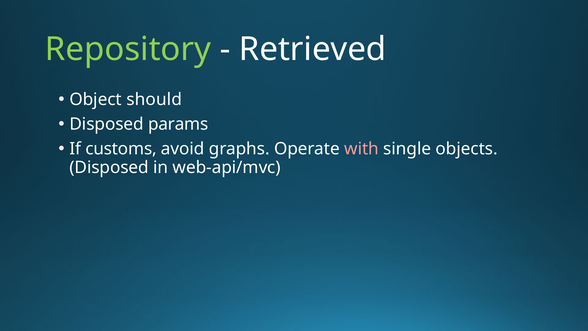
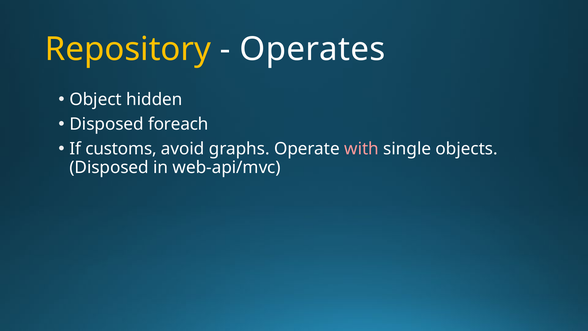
Repository colour: light green -> yellow (128, 49)
Retrieved: Retrieved -> Operates (312, 49)
should: should -> hidden (154, 99)
params: params -> foreach (178, 124)
